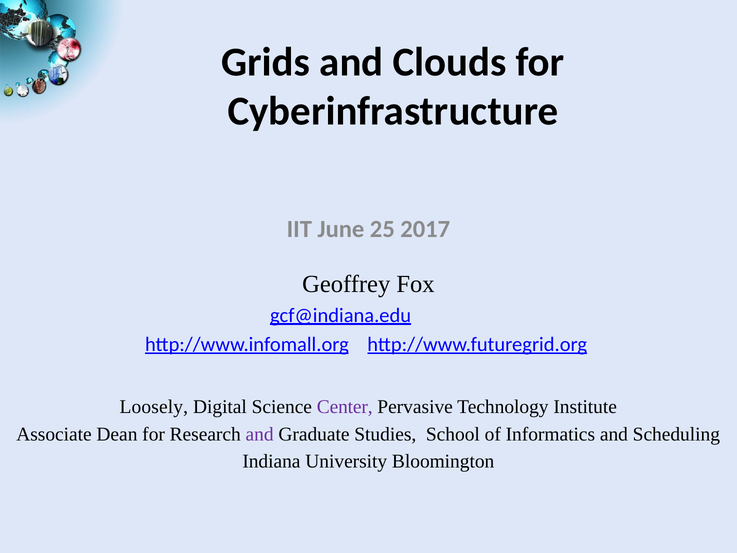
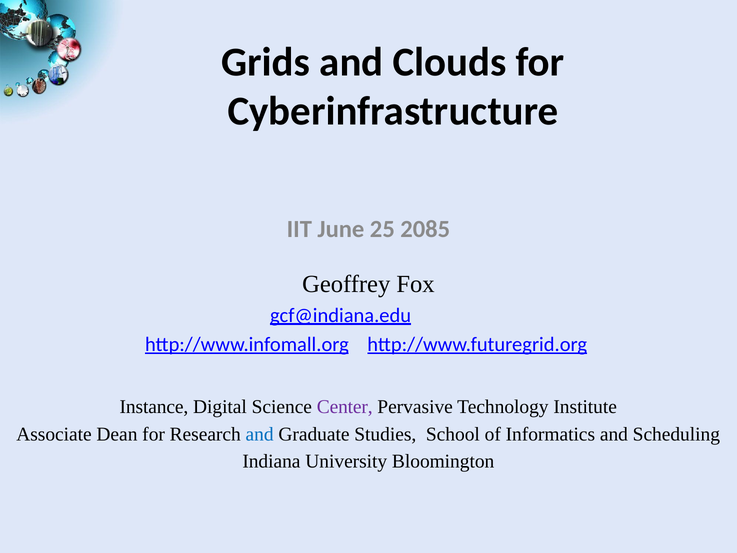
2017: 2017 -> 2085 (425, 229)
Loosely: Loosely -> Instance (154, 407)
and colour: purple -> blue (260, 434)
